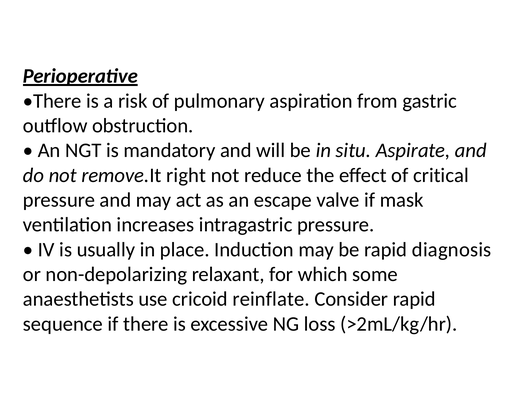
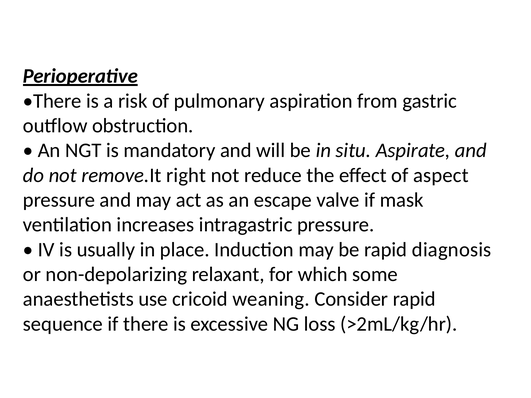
critical: critical -> aspect (441, 175)
reinflate: reinflate -> weaning (271, 299)
